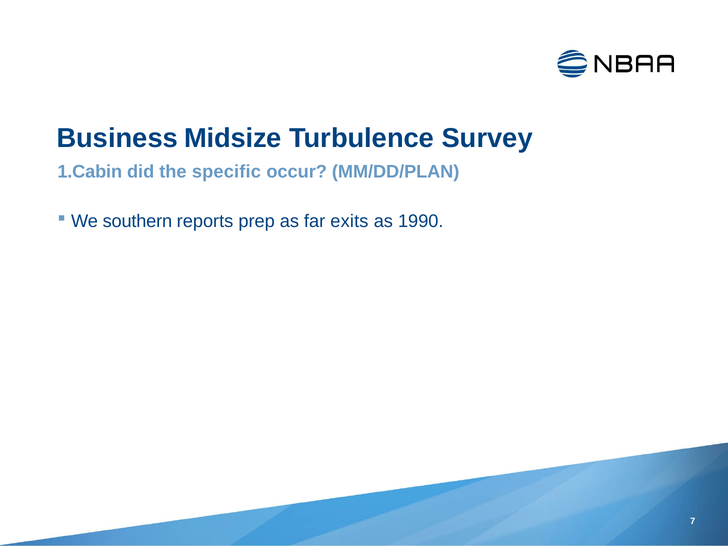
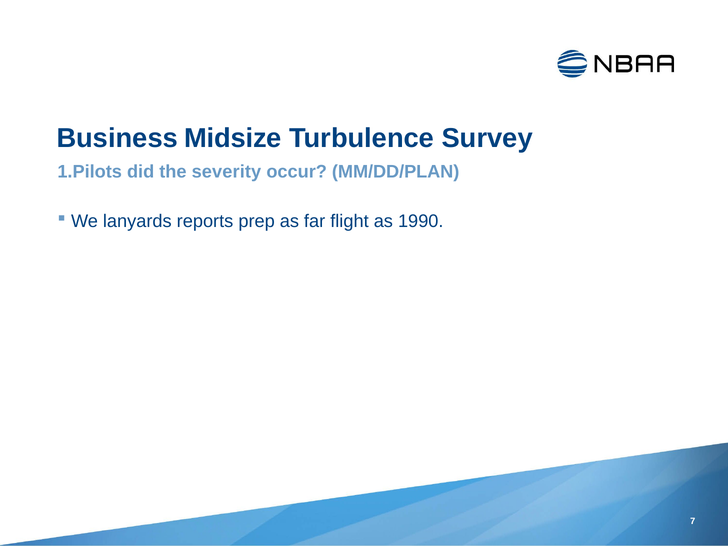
1.Cabin: 1.Cabin -> 1.Pilots (90, 172)
specific: specific -> severity (226, 172)
southern: southern -> lanyards (137, 221)
exits: exits -> flight (349, 221)
